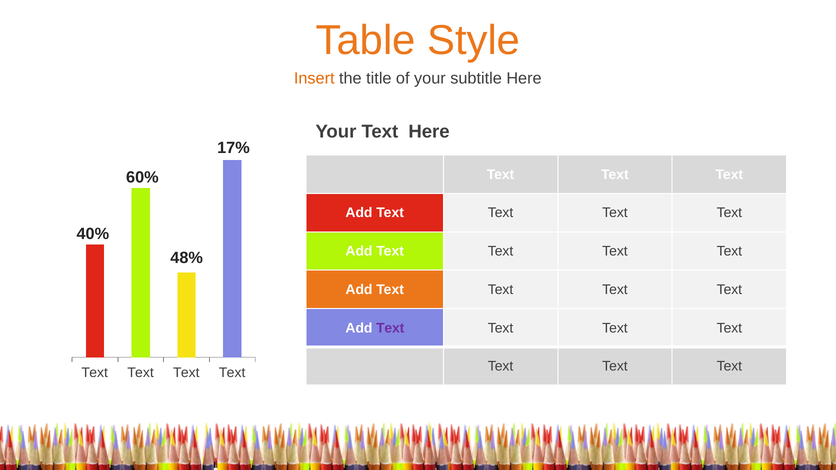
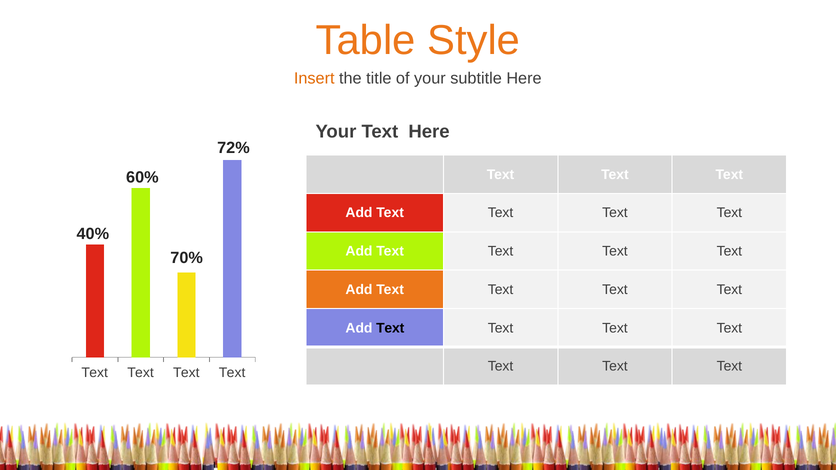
17%: 17% -> 72% (233, 148)
48%: 48% -> 70% (187, 258)
Text colour: purple -> black (390, 328)
